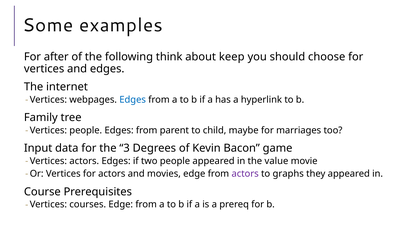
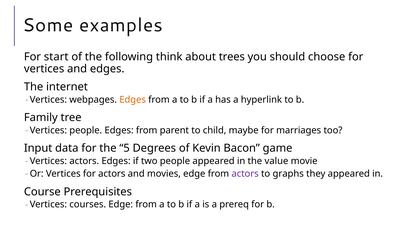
after: after -> start (56, 57)
keep: keep -> trees (232, 57)
Edges colour: blue -> orange (133, 99)
3: 3 -> 5 (125, 148)
